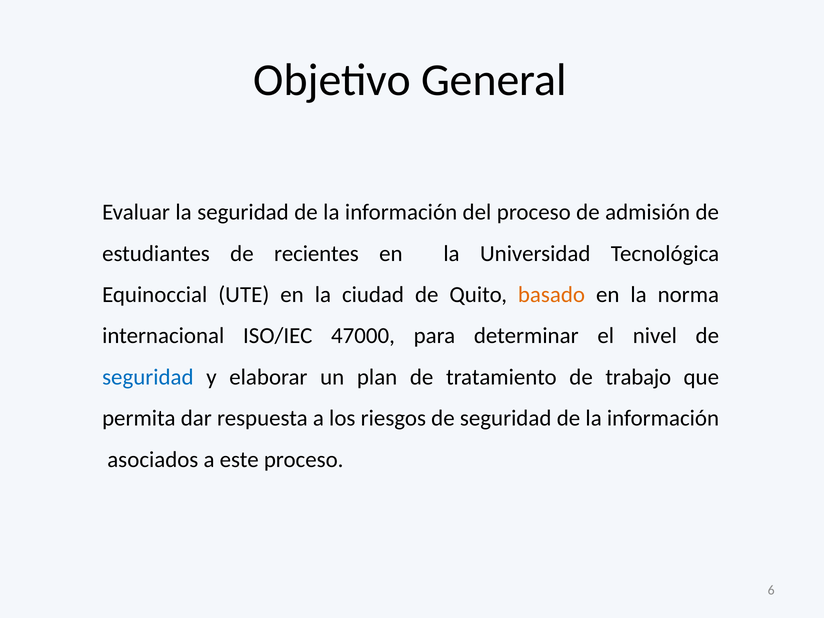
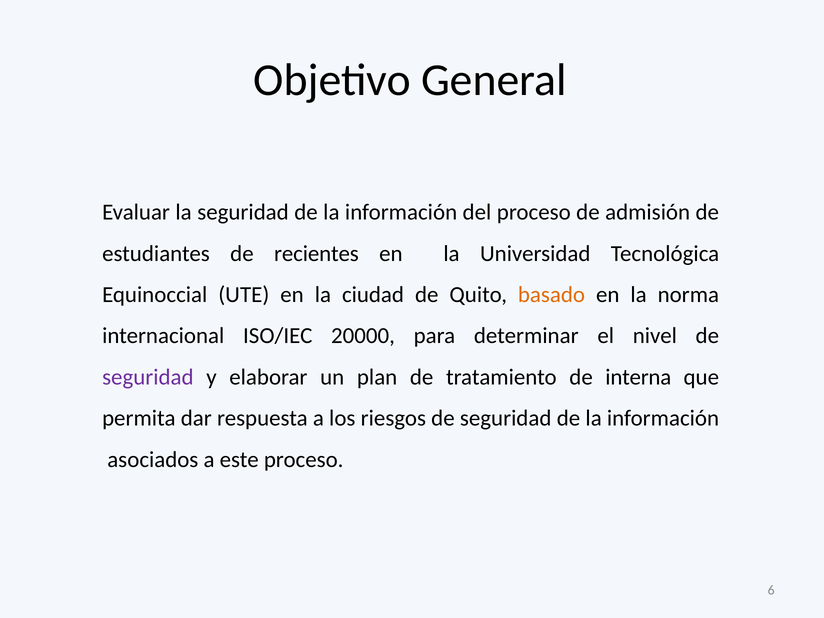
47000: 47000 -> 20000 (363, 336)
seguridad colour: blue -> purple (148, 377)
trabajo: trabajo -> interna (638, 377)
